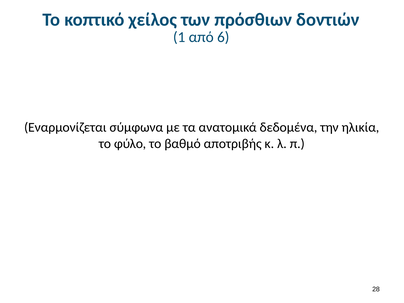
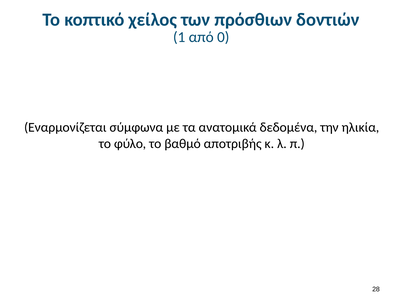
6: 6 -> 0 (223, 37)
